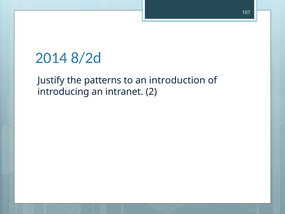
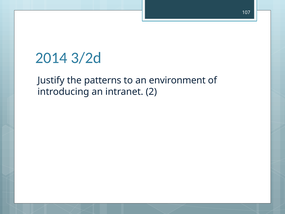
8/2d: 8/2d -> 3/2d (86, 58)
introduction: introduction -> environment (177, 80)
